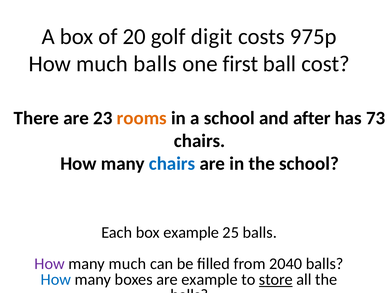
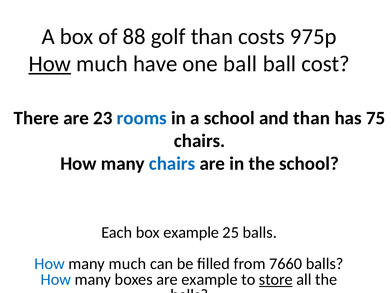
20: 20 -> 88 (134, 37)
golf digit: digit -> than (212, 37)
How underline: none -> present (50, 64)
much balls: balls -> have (155, 64)
one first: first -> ball (240, 64)
rooms colour: orange -> blue (142, 118)
and after: after -> than (312, 118)
73: 73 -> 75 (376, 118)
How colour: purple -> blue (50, 264)
2040: 2040 -> 7660 (286, 264)
